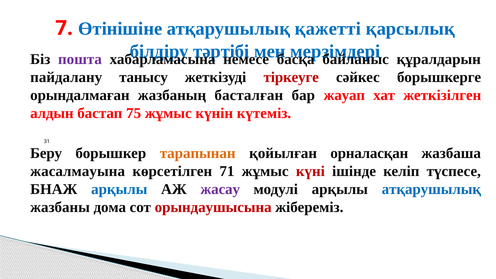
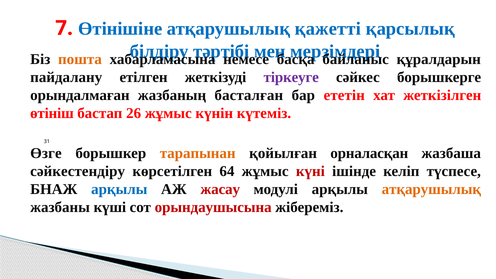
пошта colour: purple -> orange (80, 59)
танысу: танысу -> етiлген (144, 77)
тіркеуге colour: red -> purple (291, 77)
жауап: жауап -> ететін (344, 95)
алдын: алдын -> өтiнiш (52, 113)
75: 75 -> 26 (134, 113)
Беру: Беру -> Өзге (46, 153)
жасалмауына: жасалмауына -> сәйкестендіру (78, 171)
71: 71 -> 64 (227, 171)
жасау colour: purple -> red (220, 189)
атқарушылық colour: blue -> orange (431, 189)
дома: дома -> күші (110, 207)
